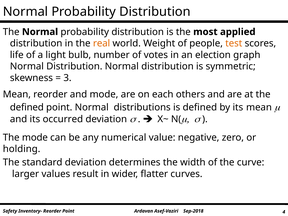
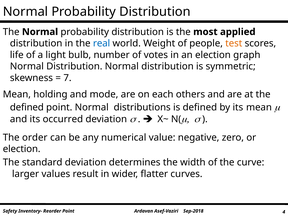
real colour: orange -> blue (102, 43)
3: 3 -> 7 (67, 78)
Mean reorder: reorder -> holding (50, 94)
The mode: mode -> order (35, 137)
holding: holding -> election (22, 149)
